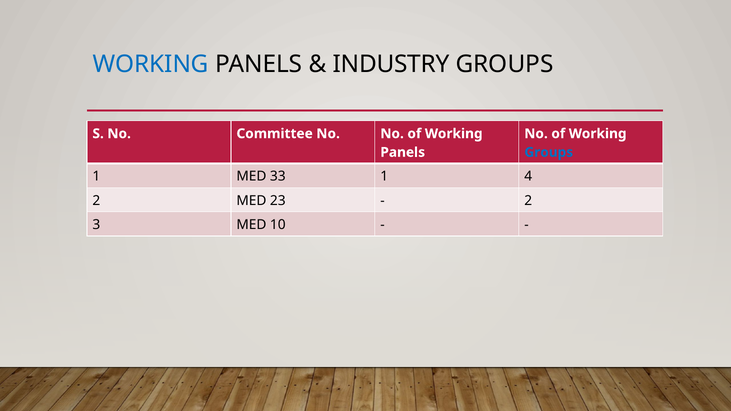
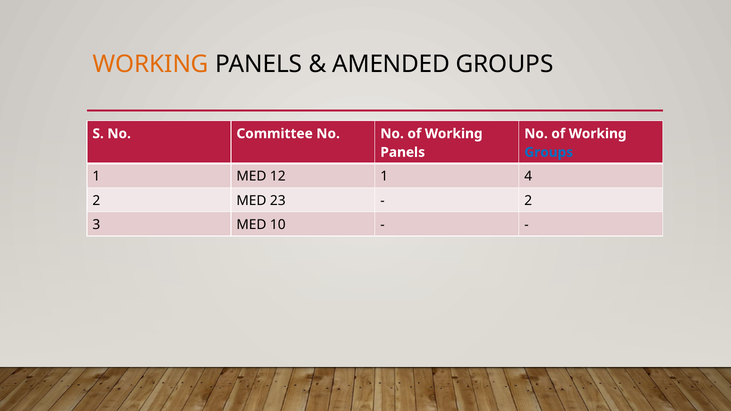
WORKING colour: blue -> orange (151, 64)
INDUSTRY: INDUSTRY -> AMENDED (391, 64)
33: 33 -> 12 (278, 177)
